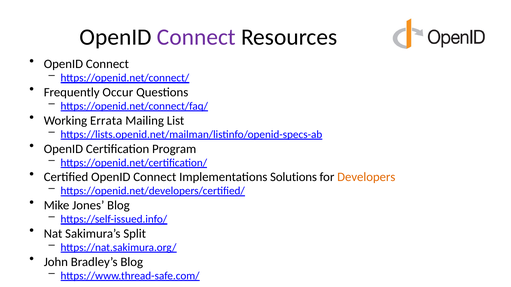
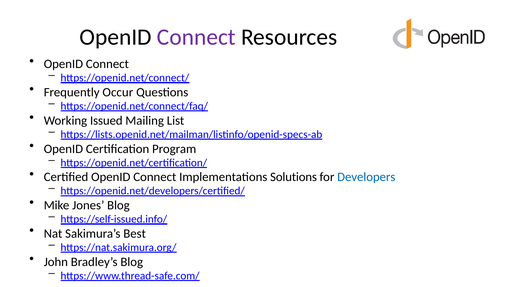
Errata: Errata -> Issued (106, 121)
Developers colour: orange -> blue (366, 177)
Split: Split -> Best (135, 234)
